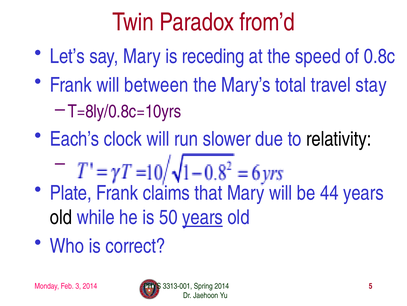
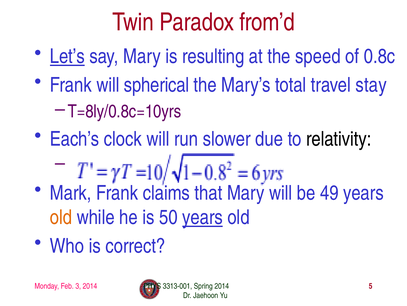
Let’s underline: none -> present (67, 56)
receding: receding -> resulting (213, 56)
between: between -> spherical (157, 85)
Plate: Plate -> Mark (71, 193)
44: 44 -> 49 (329, 193)
old colour: black -> orange (61, 217)
